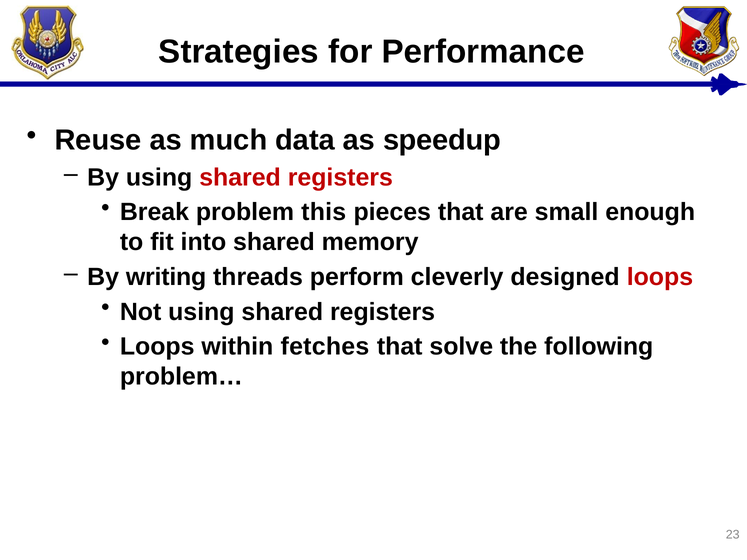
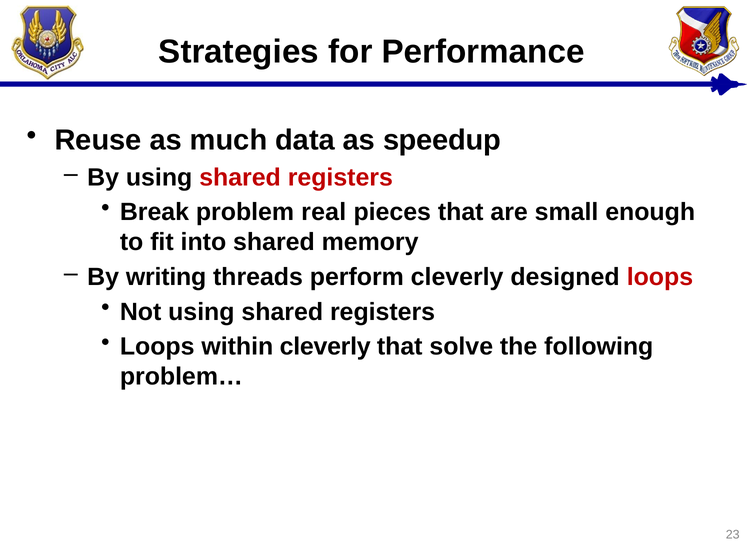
this: this -> real (324, 212)
within fetches: fetches -> cleverly (325, 347)
